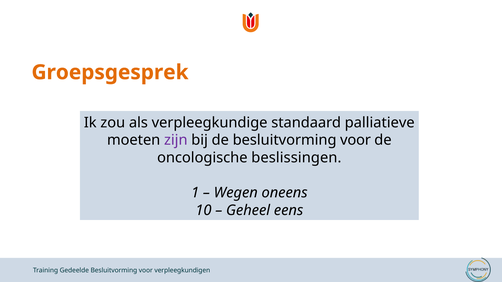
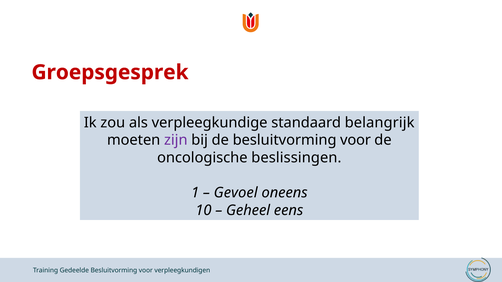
Groepsgesprek colour: orange -> red (110, 72)
palliatieve: palliatieve -> belangrijk (380, 123)
Wegen: Wegen -> Gevoel (236, 193)
